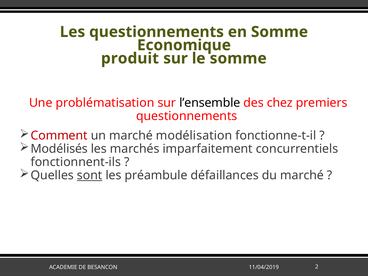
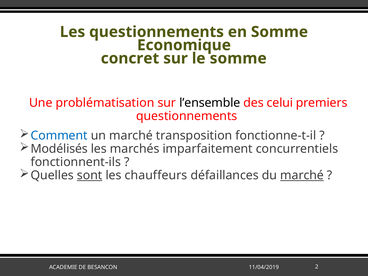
produit: produit -> concret (130, 58)
chez: chez -> celui (280, 103)
Comment colour: red -> blue (59, 136)
modélisation: modélisation -> transposition (194, 136)
préambule: préambule -> chauffeurs (156, 175)
marché underline: none -> present (302, 175)
